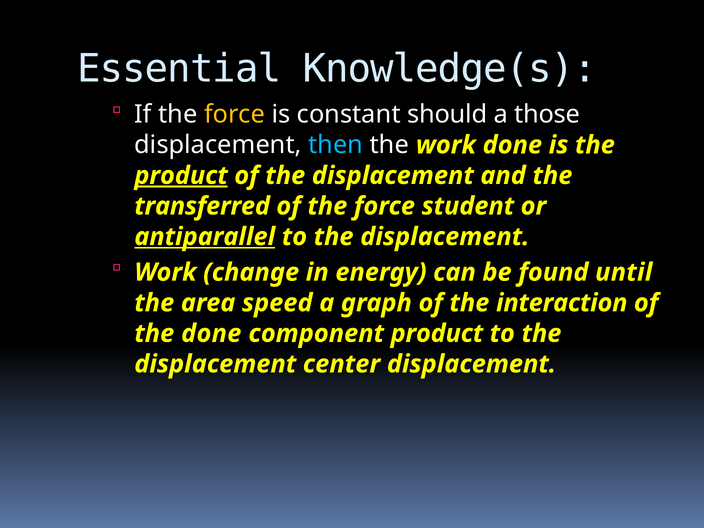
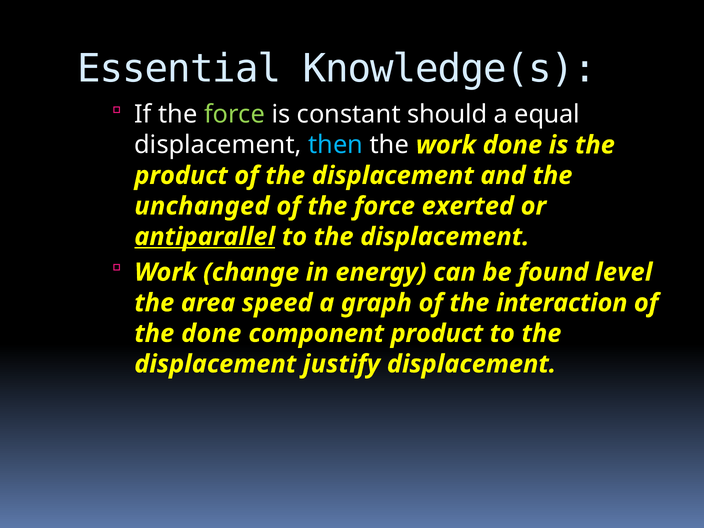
force colour: yellow -> light green (235, 114)
those: those -> equal (547, 114)
product underline: present -> none (181, 176)
transferred: transferred -> unchanged (202, 206)
student: student -> exerted (468, 206)
until: until -> level (624, 272)
center: center -> justify (341, 364)
